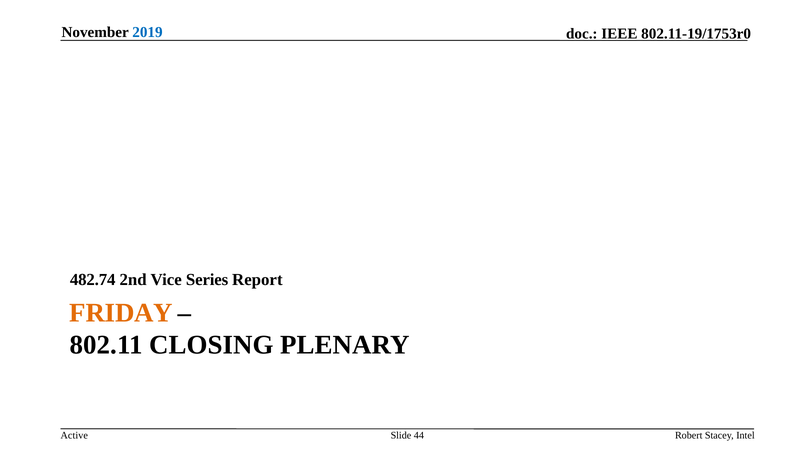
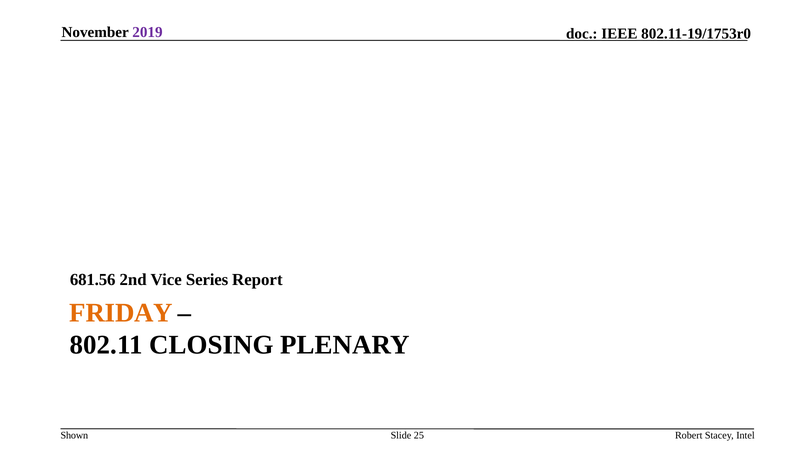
2019 colour: blue -> purple (147, 32)
482.74: 482.74 -> 681.56 (93, 280)
Active: Active -> Shown (74, 436)
44: 44 -> 25 (419, 436)
